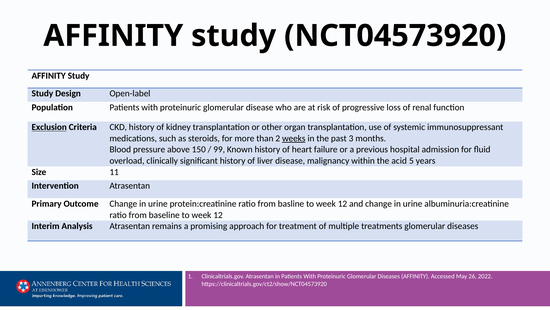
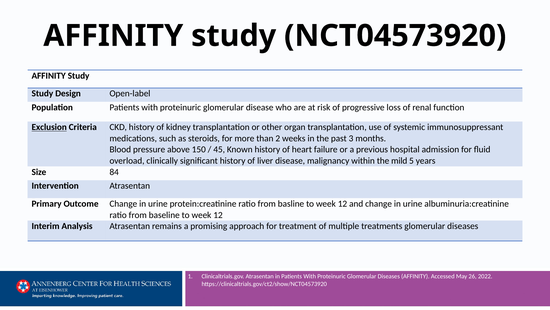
weeks underline: present -> none (294, 138)
99: 99 -> 45 (219, 149)
acid: acid -> mild (399, 161)
11: 11 -> 84 (114, 172)
